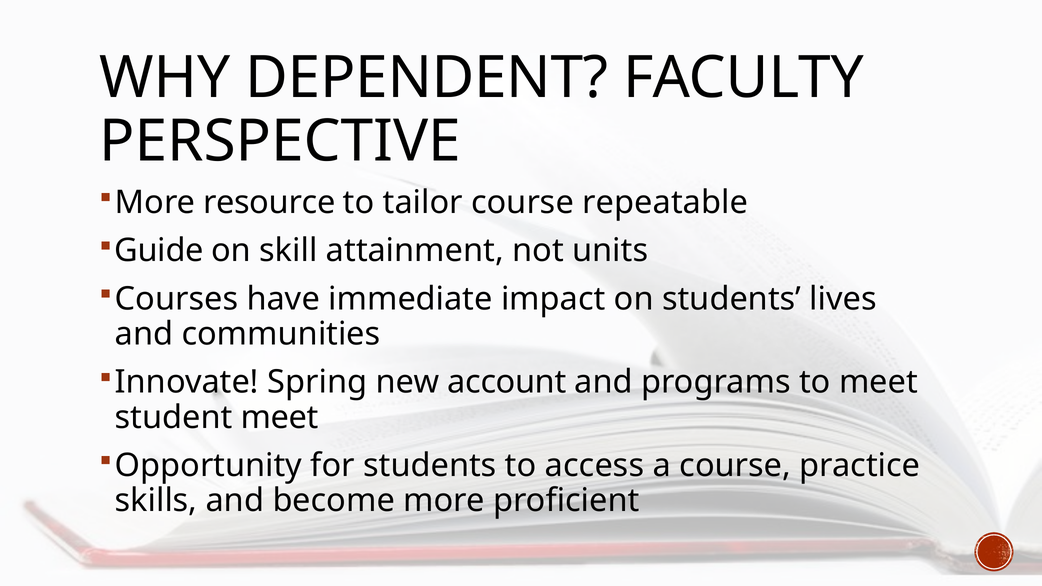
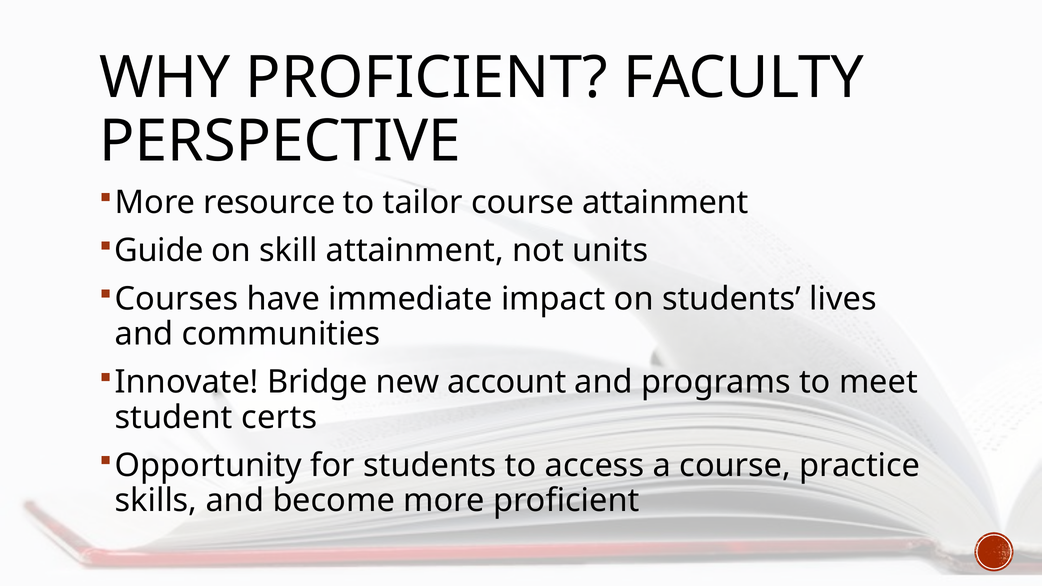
WHY DEPENDENT: DEPENDENT -> PROFICIENT (427, 78)
course repeatable: repeatable -> attainment (665, 203)
Spring: Spring -> Bridge (317, 382)
student meet: meet -> certs (279, 417)
